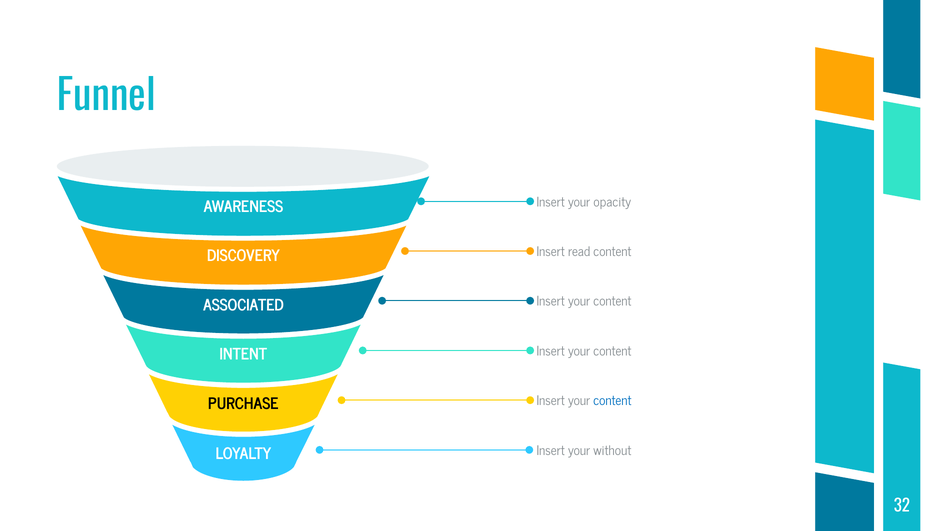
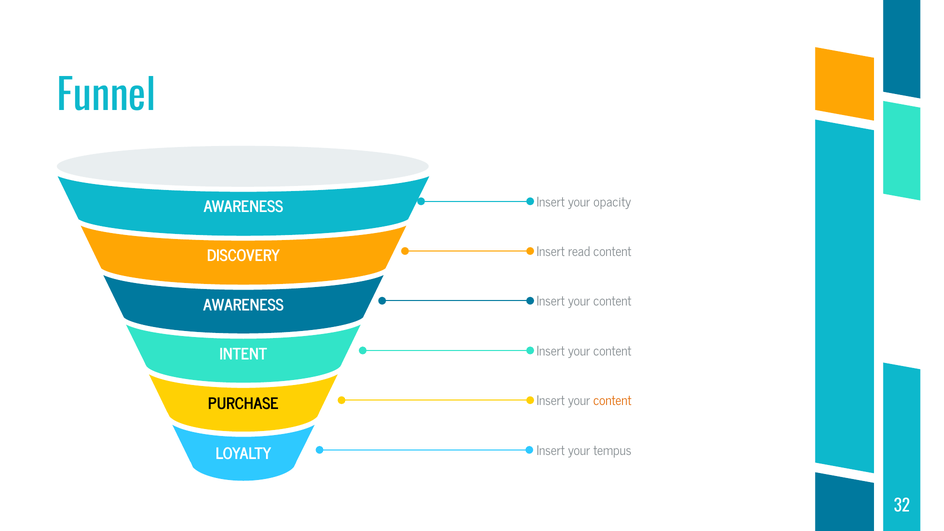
ASSOCIATED: ASSOCIATED -> AWARENESS (243, 305)
content colour: blue -> orange (612, 401)
without: without -> tempus (612, 451)
